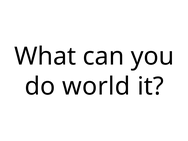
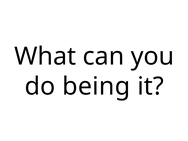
world: world -> being (96, 86)
